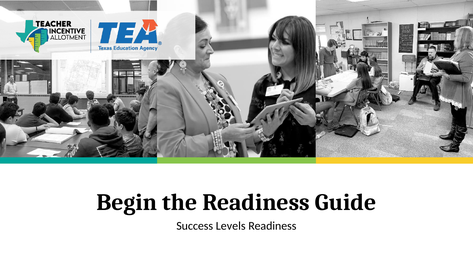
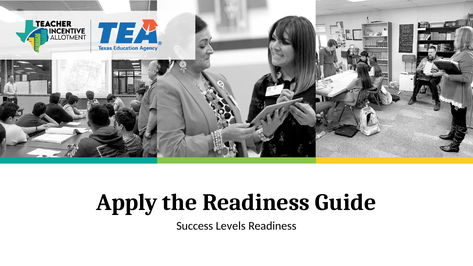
Begin: Begin -> Apply (127, 202)
